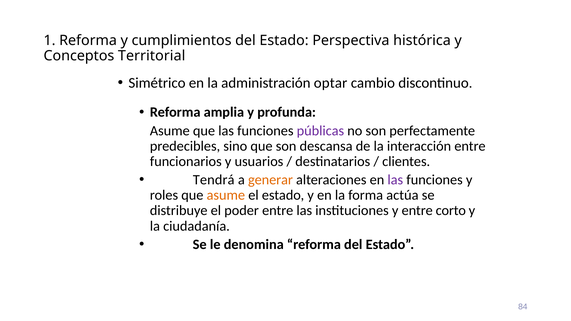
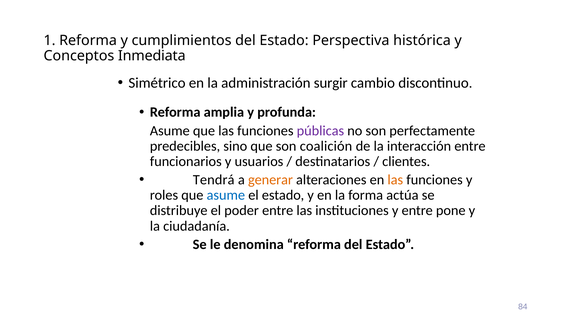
Territorial: Territorial -> Inmediata (152, 56)
optar: optar -> surgir (331, 83)
descansa: descansa -> coalición (326, 146)
las colour: purple -> orange (395, 180)
asume colour: orange -> blue (226, 195)
corto: corto -> pone (451, 211)
